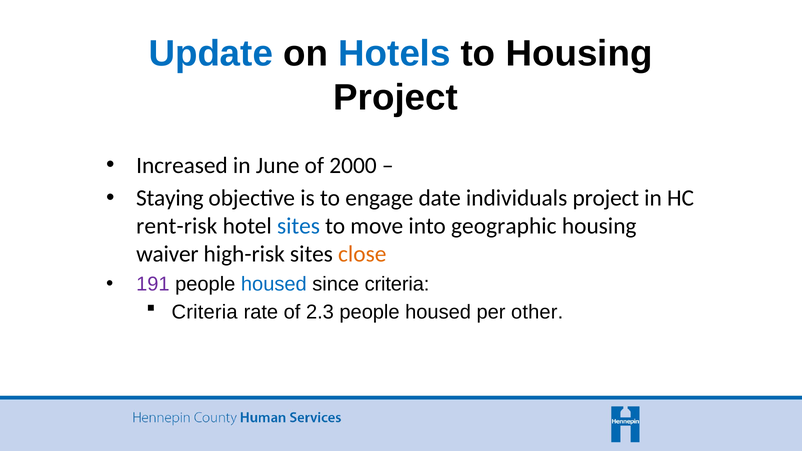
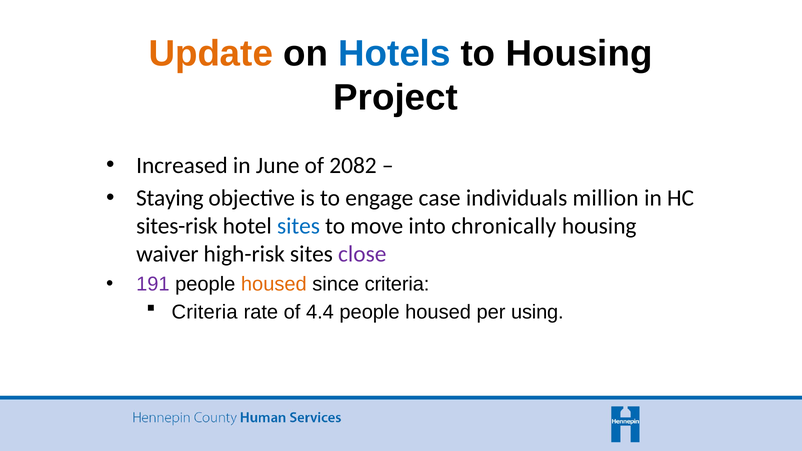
Update colour: blue -> orange (211, 54)
2000: 2000 -> 2082 (353, 165)
date: date -> case (440, 198)
individuals project: project -> million (606, 198)
rent-risk: rent-risk -> sites-risk (177, 226)
geographic: geographic -> chronically (504, 226)
close colour: orange -> purple (362, 254)
housed colour: blue -> orange (274, 284)
2.3: 2.3 -> 4.4 (320, 312)
other: other -> using (537, 312)
